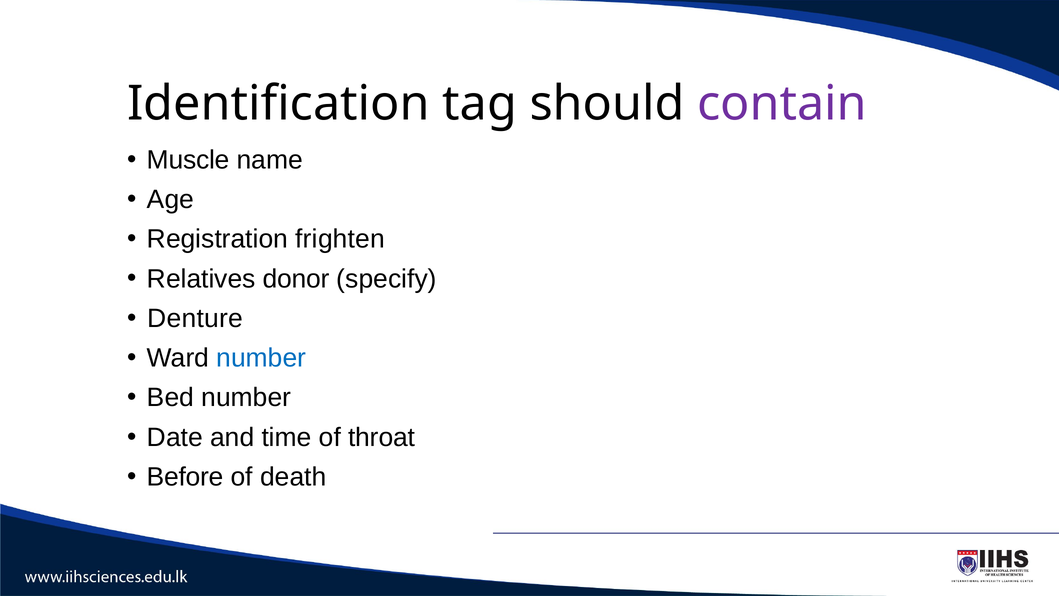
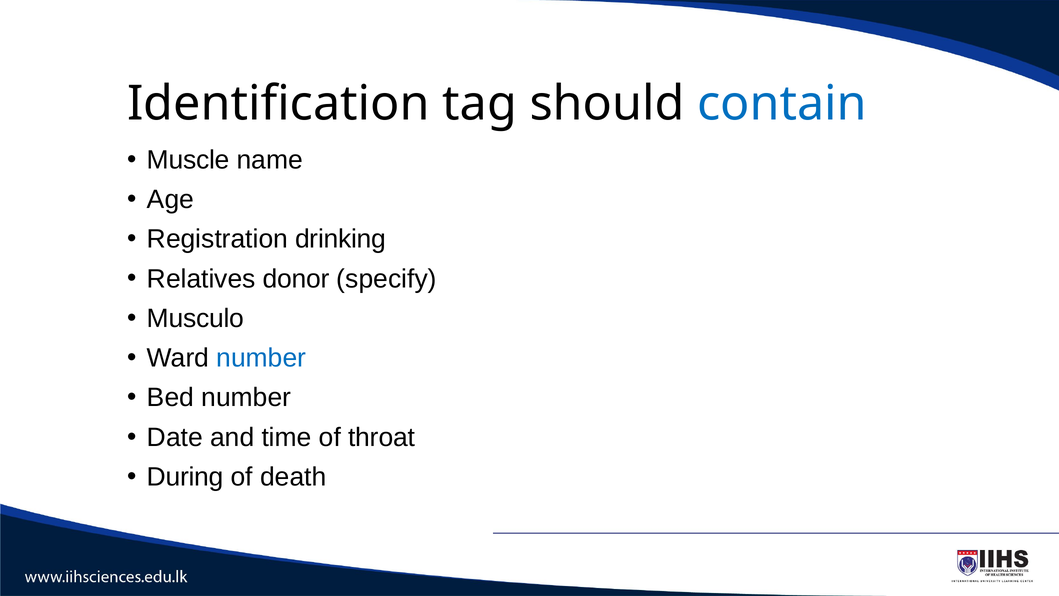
contain colour: purple -> blue (782, 104)
frighten: frighten -> drinking (340, 239)
Denture: Denture -> Musculo (196, 318)
Before: Before -> During (185, 477)
